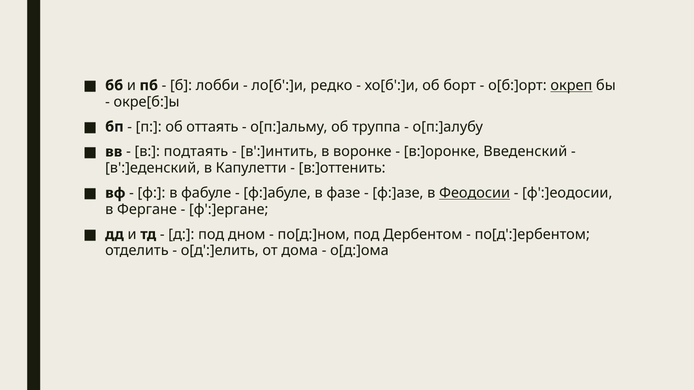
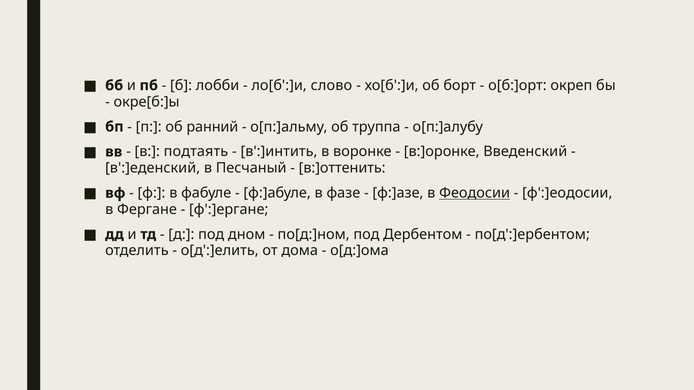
редко: редко -> слово (331, 86)
окреп underline: present -> none (571, 86)
оттаять: оттаять -> ранний (212, 127)
Капулетти: Капулетти -> Песчаный (251, 168)
